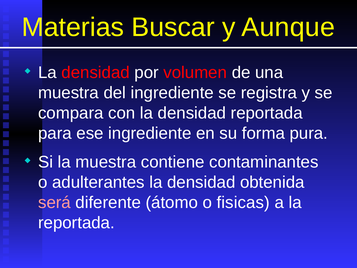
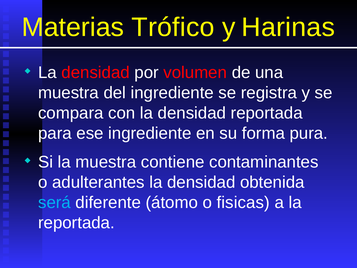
Buscar: Buscar -> Trófico (173, 27)
Aunque: Aunque -> Harinas (288, 27)
será colour: pink -> light blue (54, 202)
